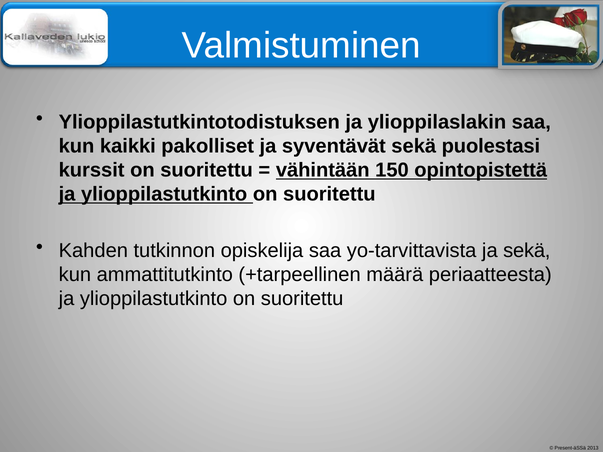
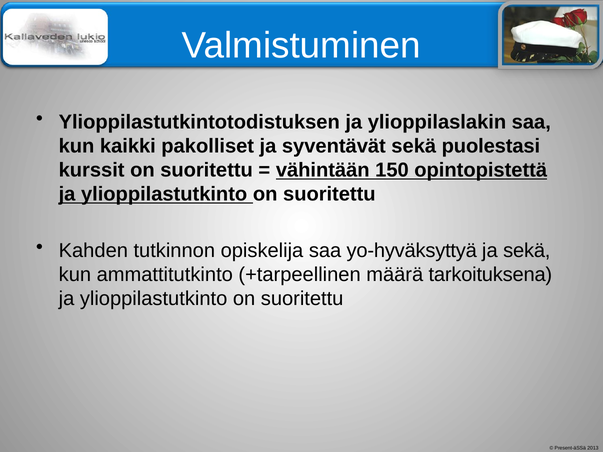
yo-tarvittavista: yo-tarvittavista -> yo-hyväksyttyä (412, 251)
periaatteesta: periaatteesta -> tarkoituksena (490, 275)
